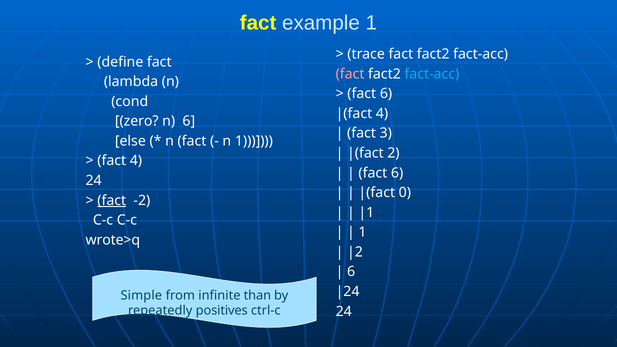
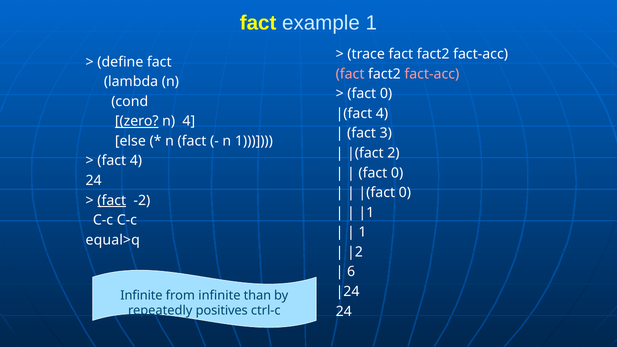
fact-acc colour: light blue -> pink (432, 74)
6: 6 -> 0 (386, 94)
zero underline: none -> present (137, 121)
n 6: 6 -> 4 (189, 121)
6: 6 -> 0 (397, 173)
wrote>q: wrote>q -> equal>q (113, 240)
Simple: Simple -> Infinite (141, 295)
